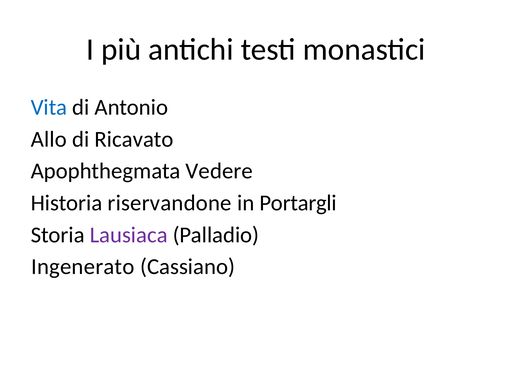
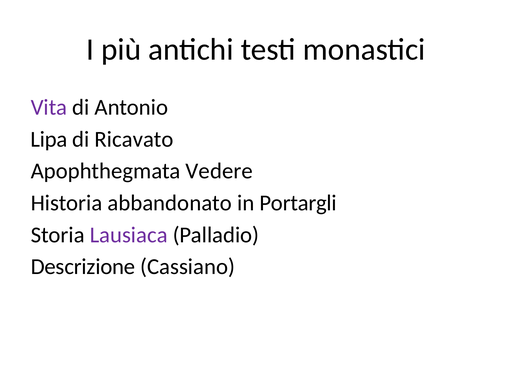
Vita colour: blue -> purple (49, 107)
Allo: Allo -> Lipa (49, 139)
riservandone: riservandone -> abbandonato (170, 203)
Ingenerato: Ingenerato -> Descrizione (83, 267)
